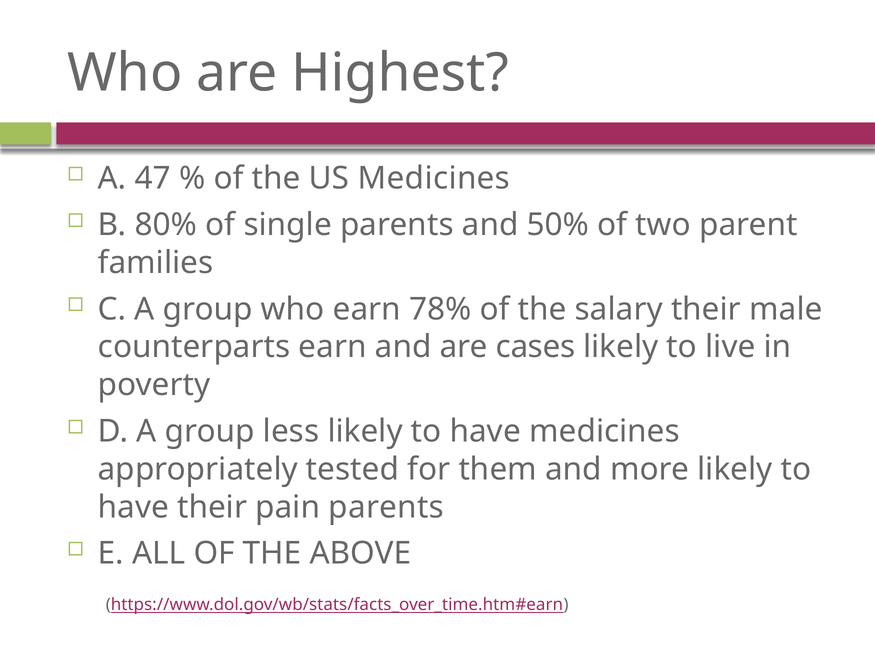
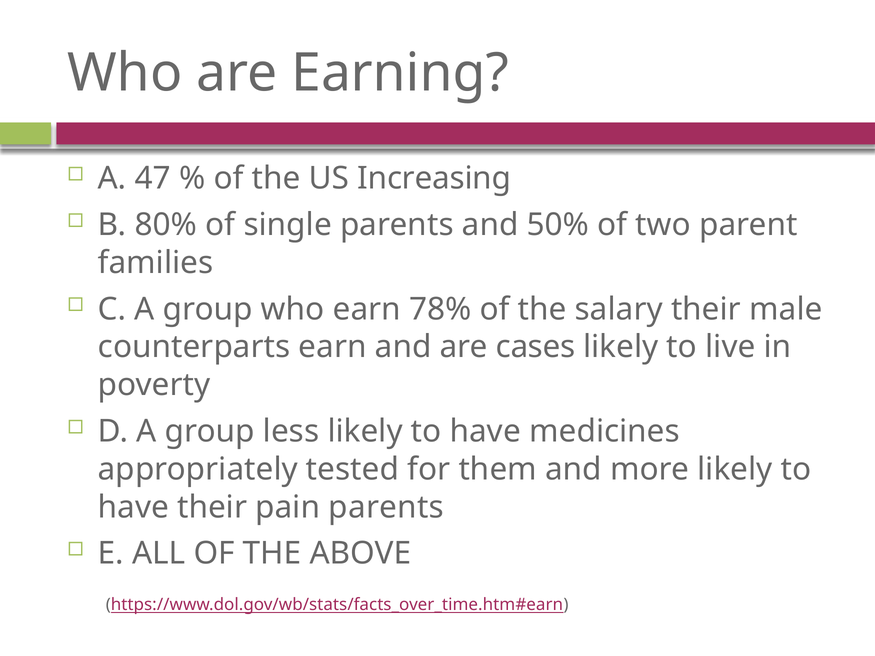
Highest: Highest -> Earning (400, 73)
US Medicines: Medicines -> Increasing (434, 179)
